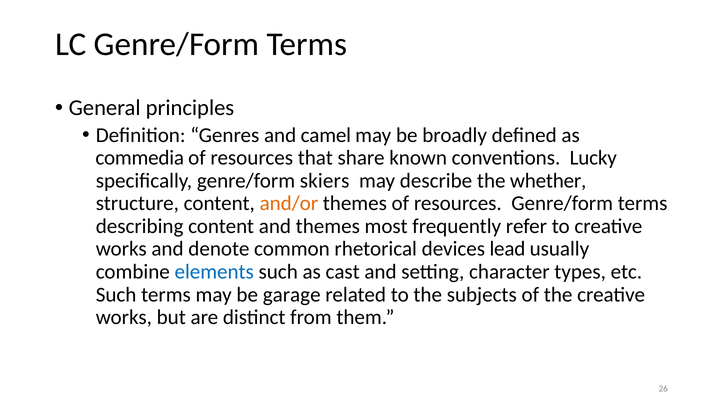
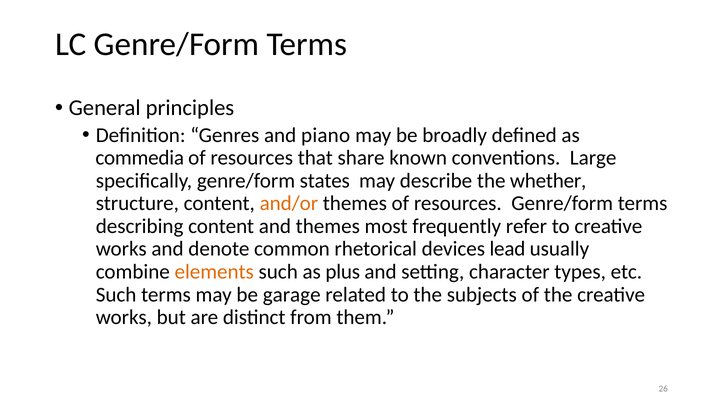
camel: camel -> piano (326, 135)
Lucky: Lucky -> Large (593, 158)
skiers: skiers -> states (325, 181)
elements colour: blue -> orange (214, 272)
cast: cast -> plus (343, 272)
